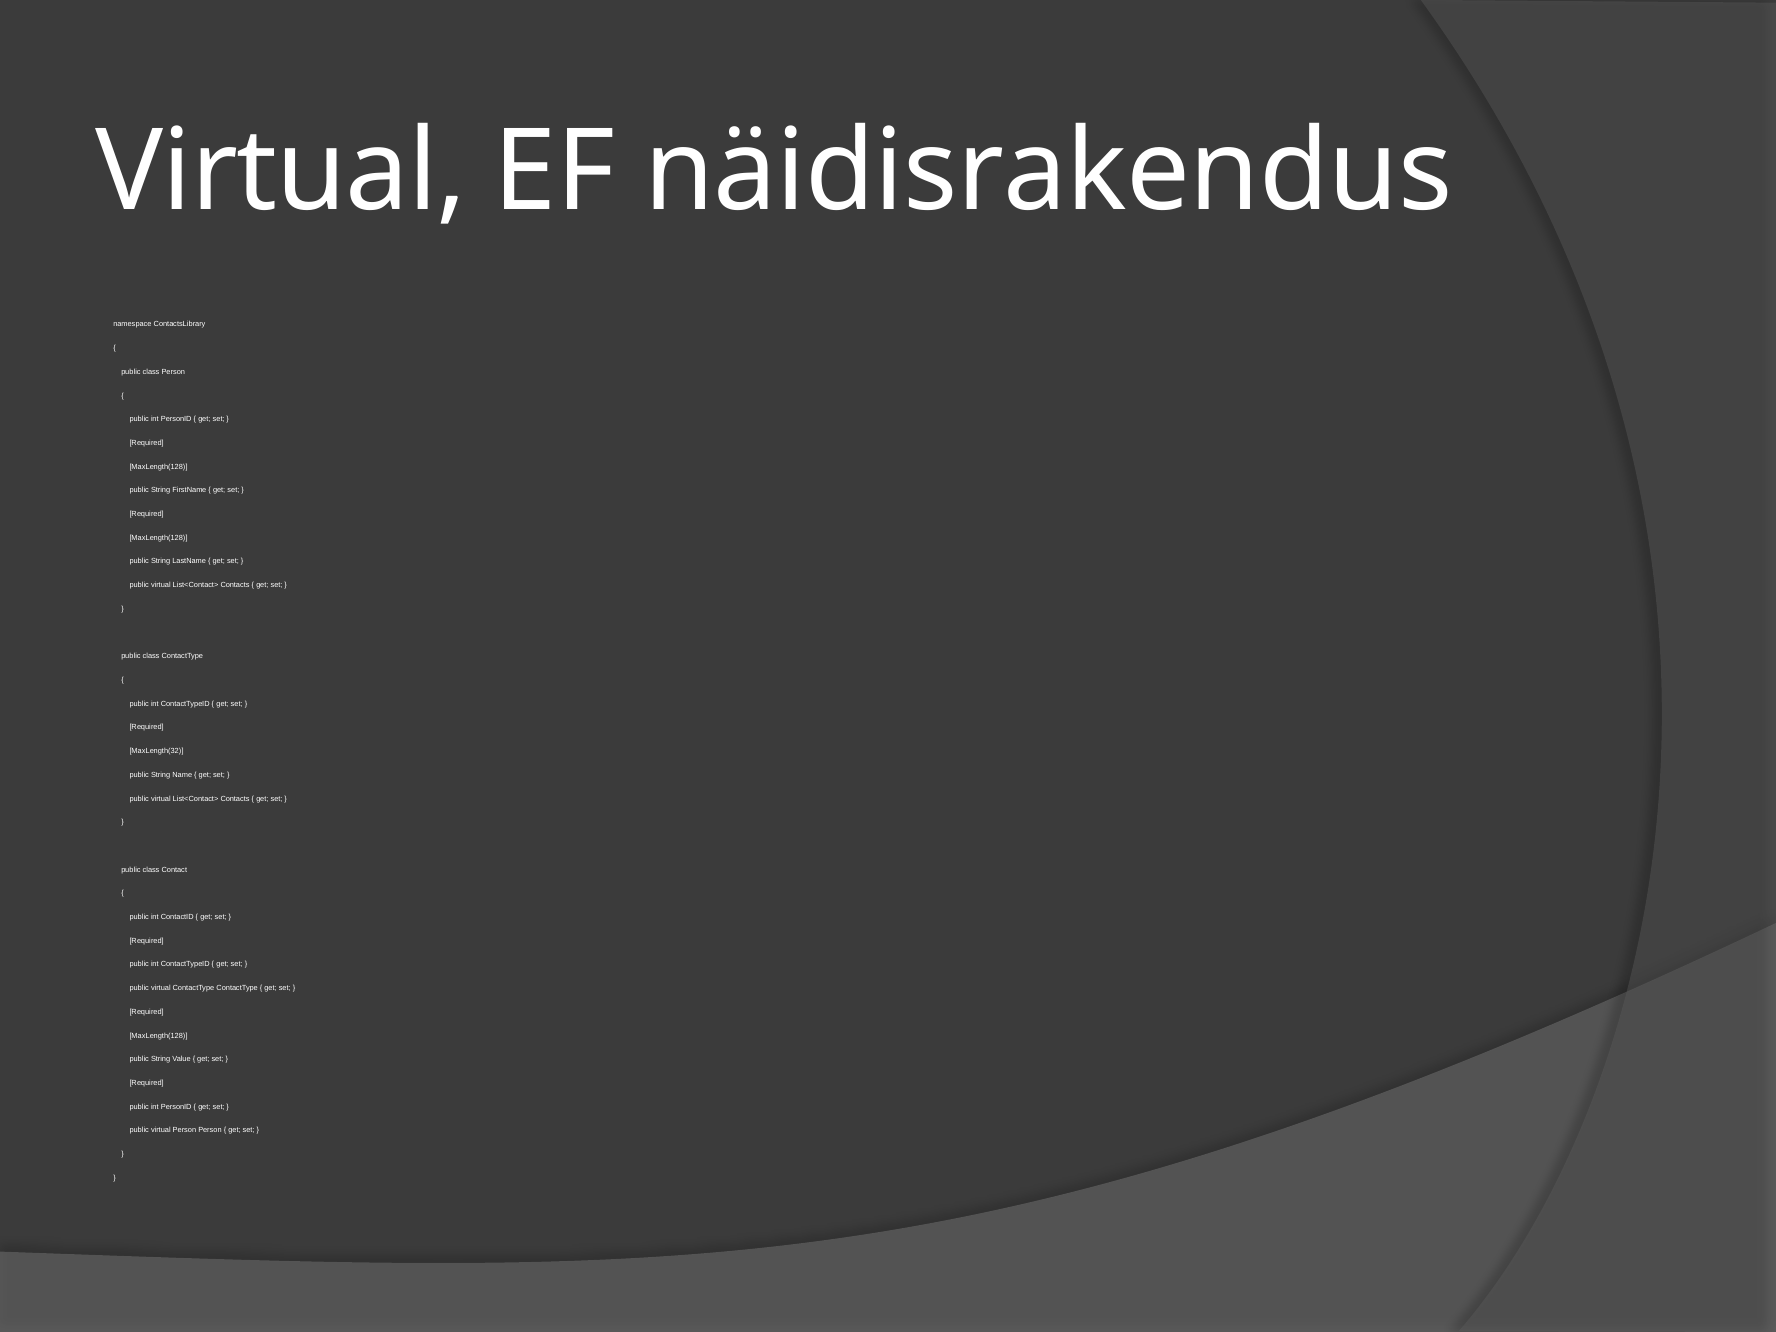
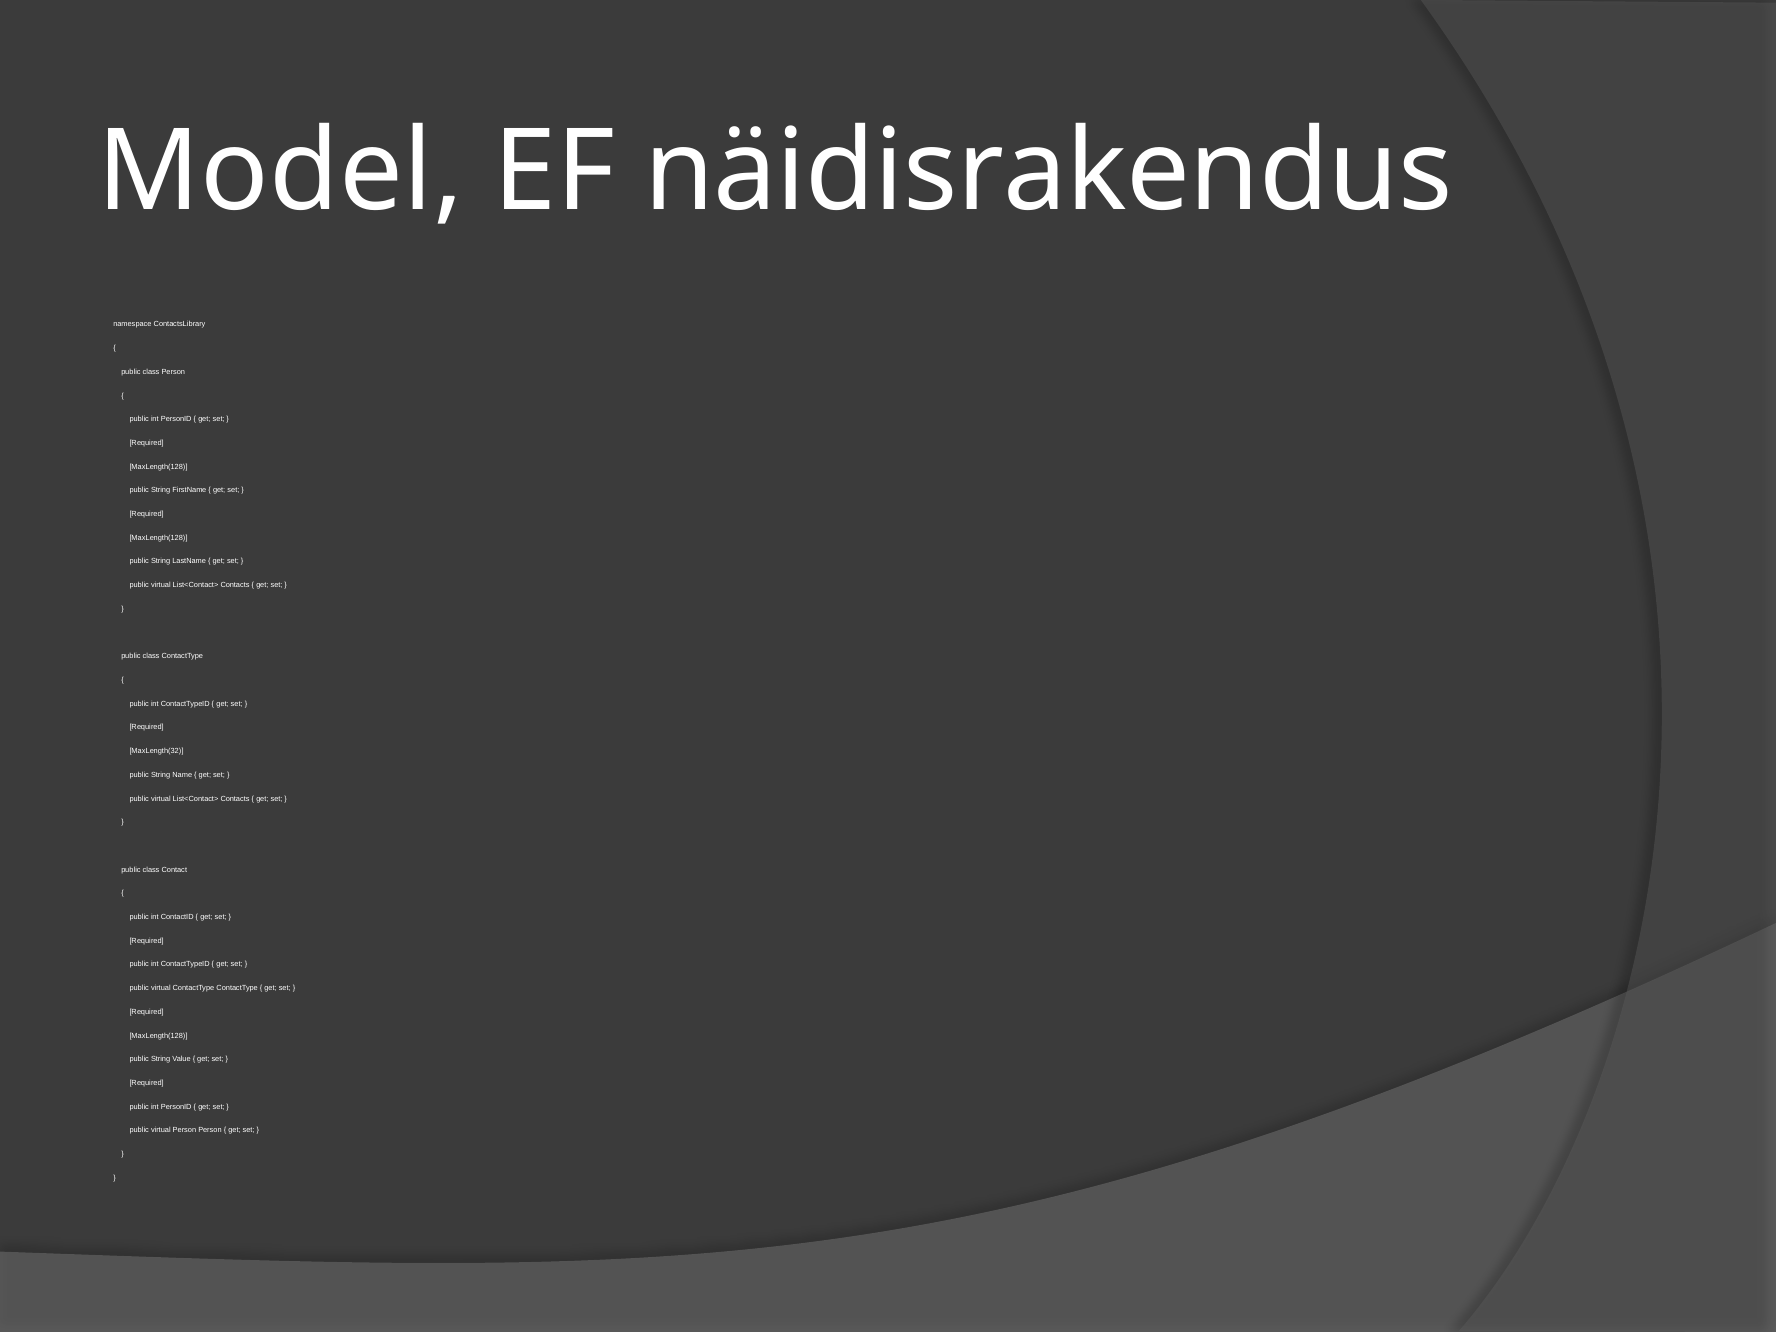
Virtual: Virtual -> Model (281, 172)
